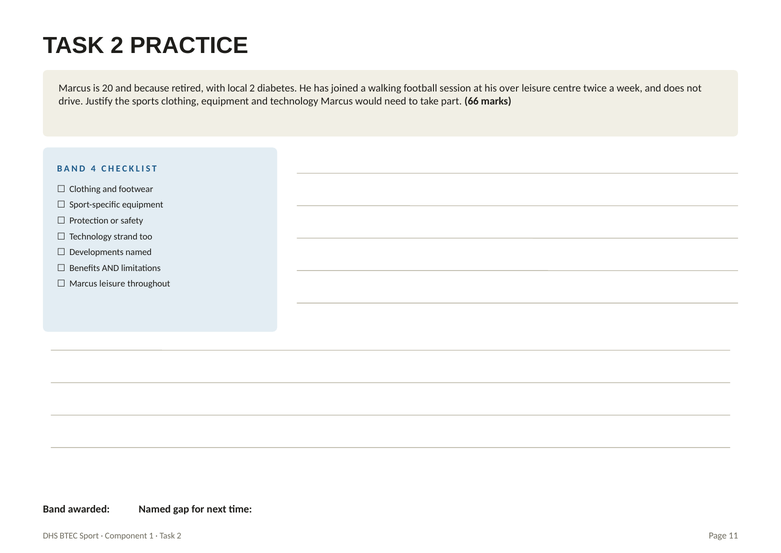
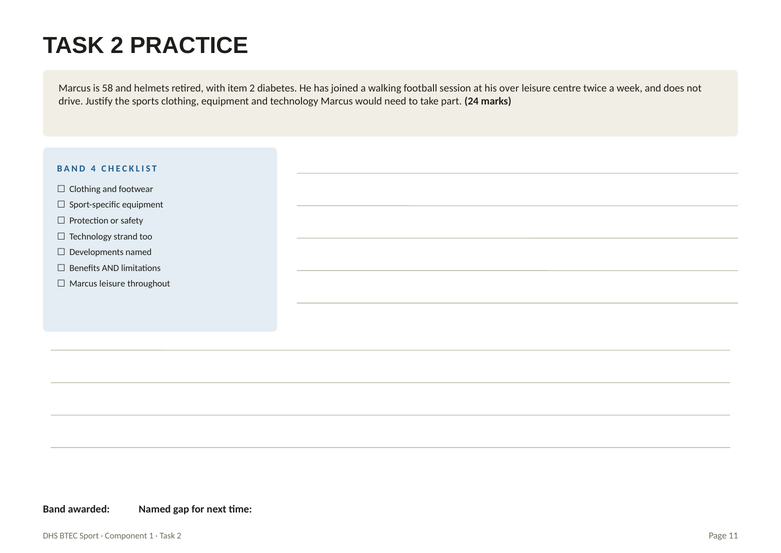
20: 20 -> 58 (108, 88)
because: because -> helmets (152, 88)
local: local -> item (237, 88)
66: 66 -> 24 (471, 101)
